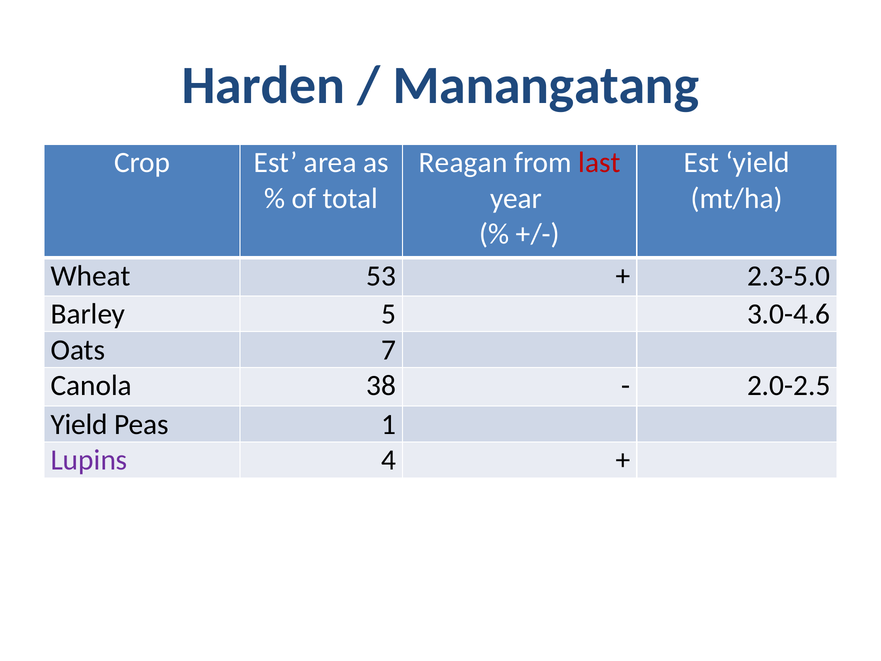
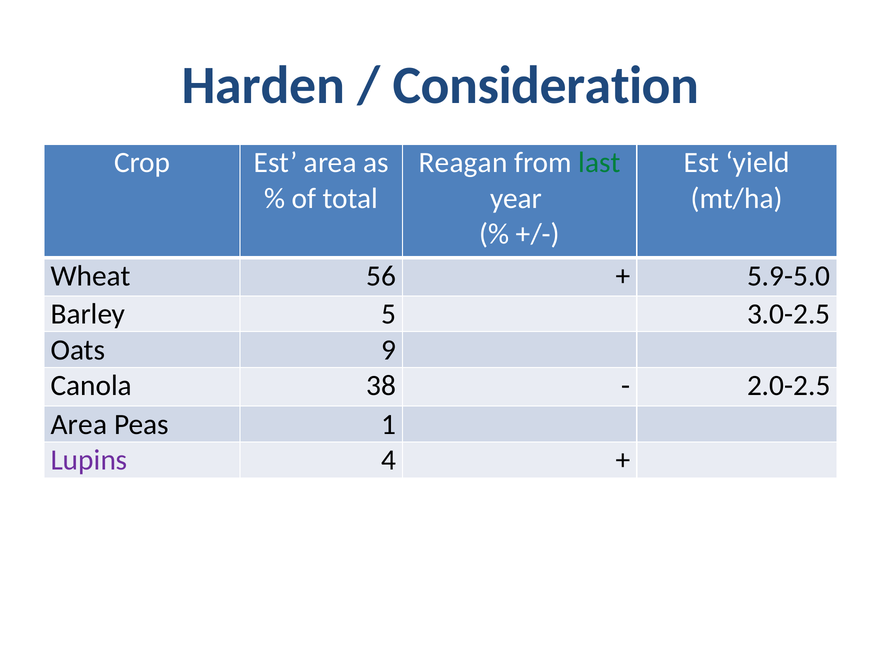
Manangatang: Manangatang -> Consideration (546, 85)
last colour: red -> green (599, 163)
53: 53 -> 56 (381, 276)
2.3-5.0: 2.3-5.0 -> 5.9-5.0 (789, 276)
3.0-4.6: 3.0-4.6 -> 3.0-2.5 (789, 314)
7: 7 -> 9 (389, 350)
Yield: Yield -> Area (79, 424)
